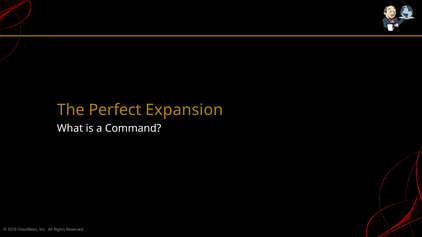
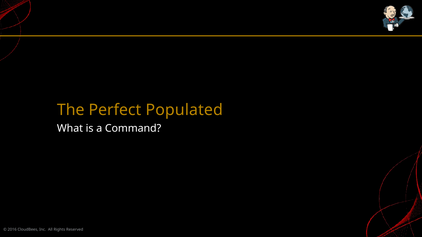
Expansion: Expansion -> Populated (184, 110)
